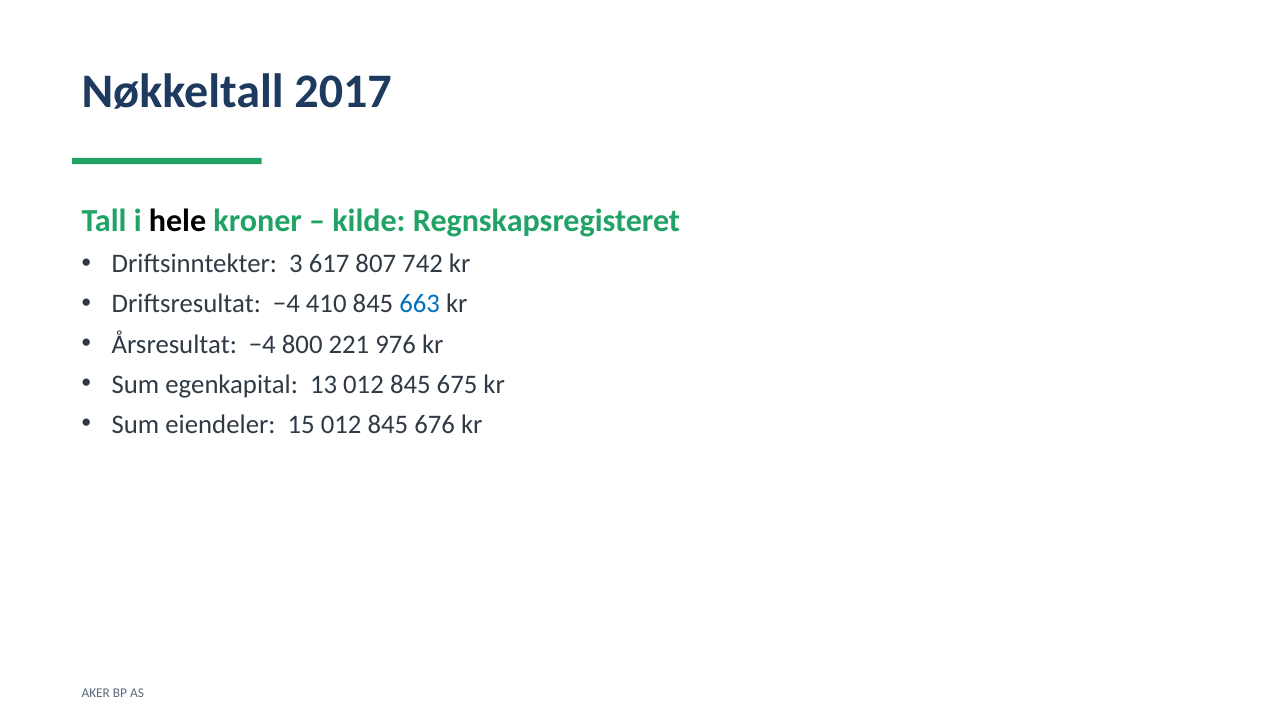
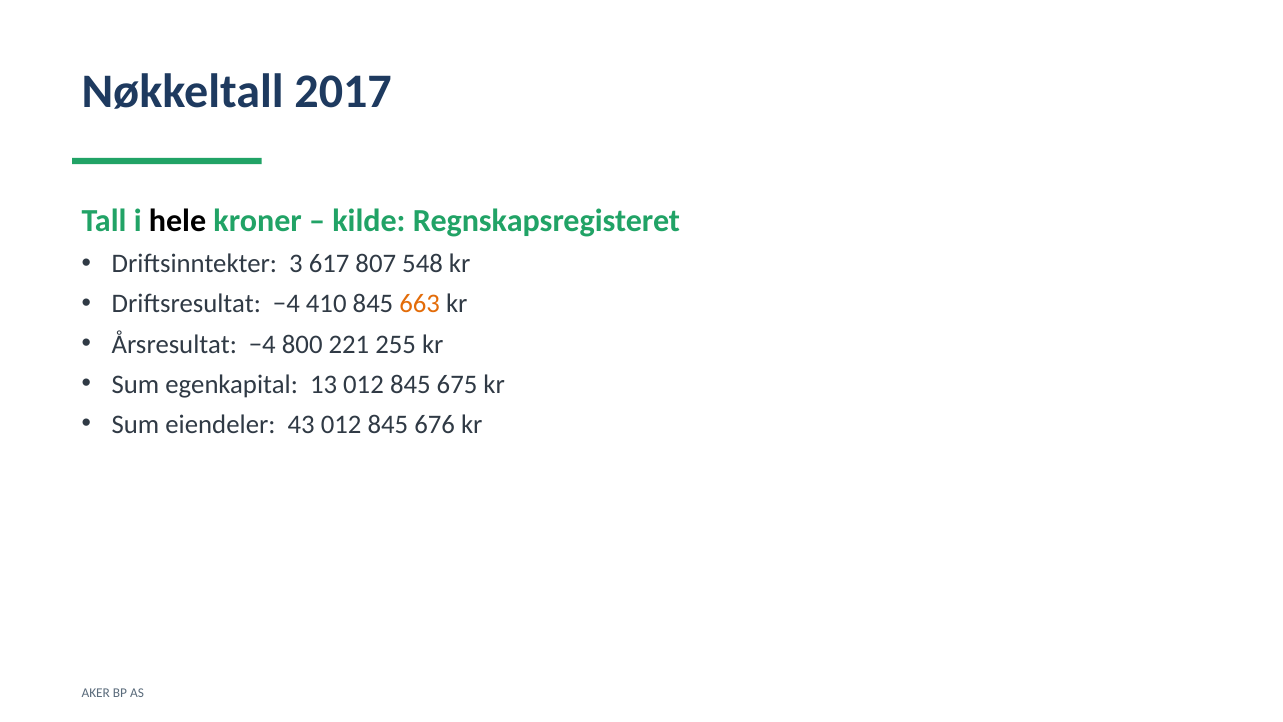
742: 742 -> 548 (423, 264)
663 colour: blue -> orange (420, 304)
976: 976 -> 255 (396, 344)
15: 15 -> 43 (301, 424)
